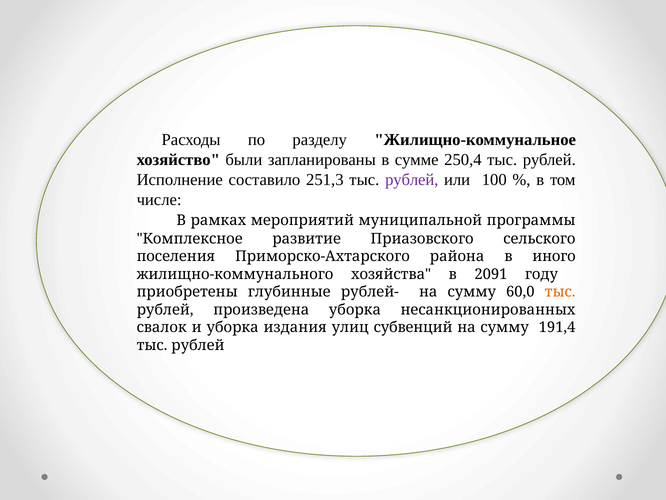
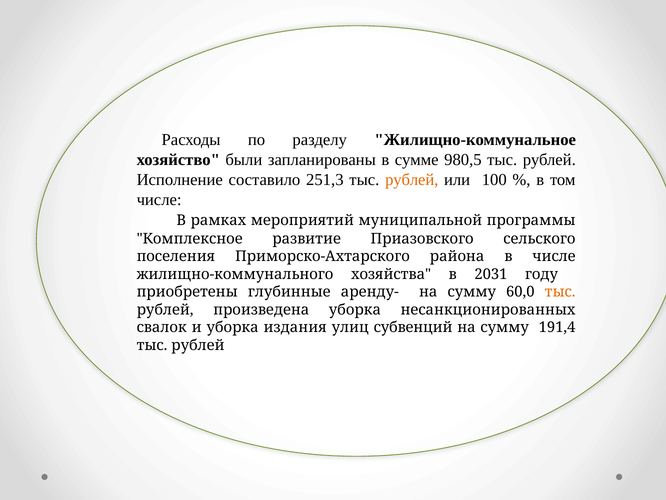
250,4: 250,4 -> 980,5 (463, 160)
рублей colour: purple -> orange (412, 180)
в иного: иного -> числе (554, 256)
2091: 2091 -> 2031 (491, 274)
рублей-: рублей- -> аренду- (370, 292)
